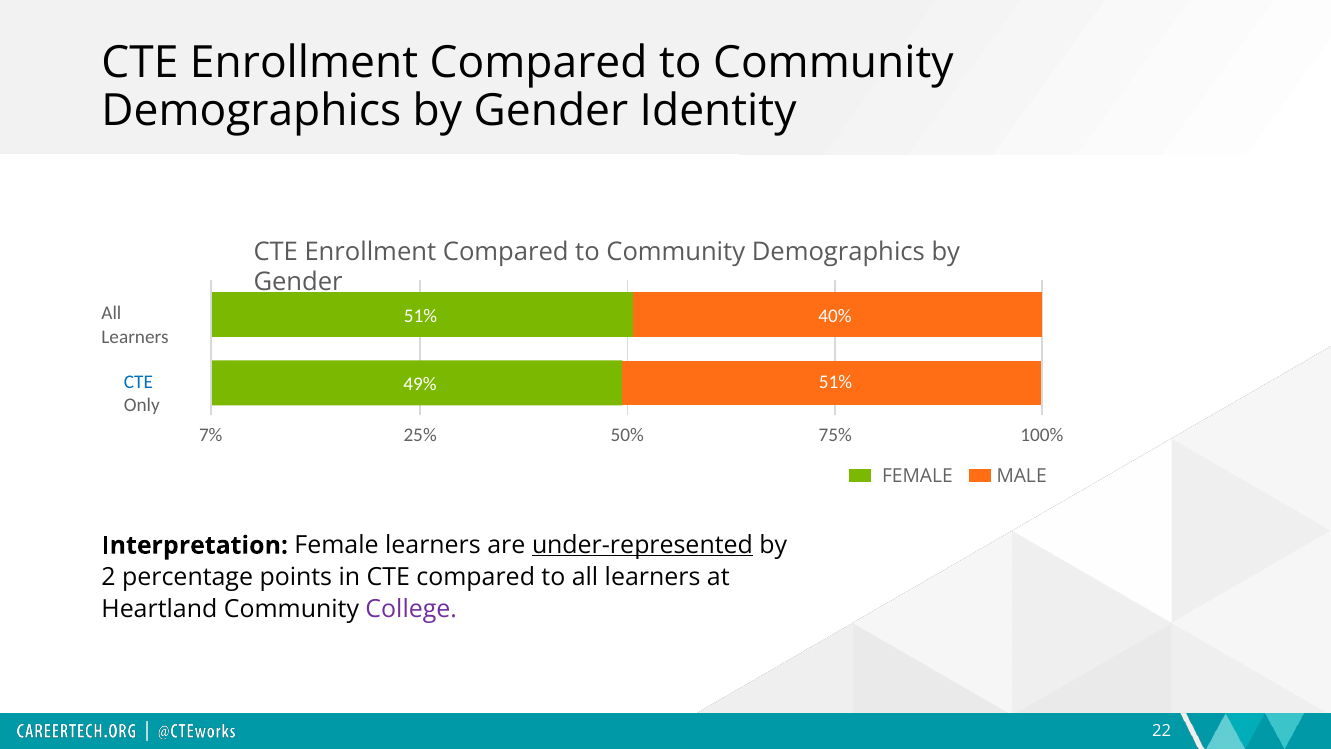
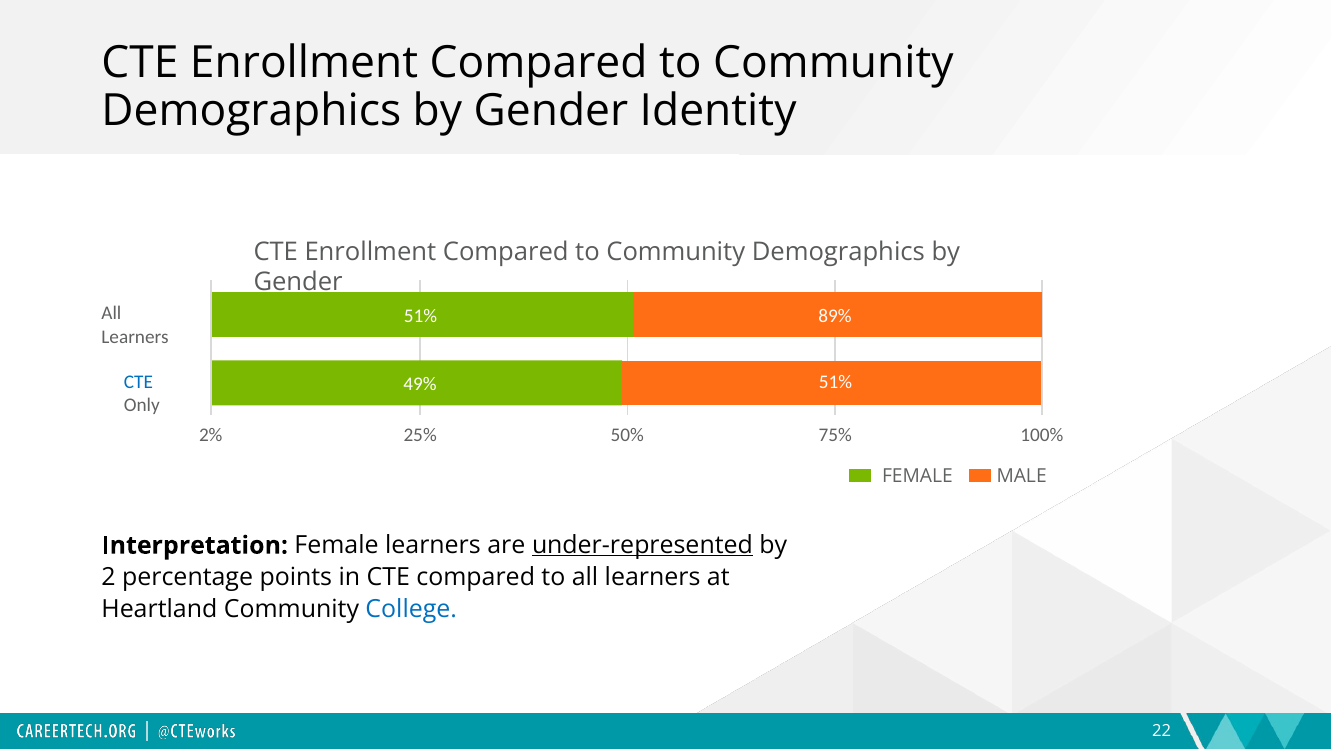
40%: 40% -> 89% (835, 316)
7%: 7% -> 2% (211, 435)
College colour: purple -> blue (411, 609)
